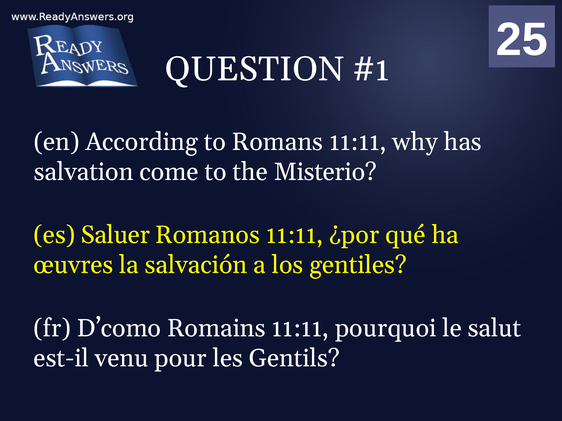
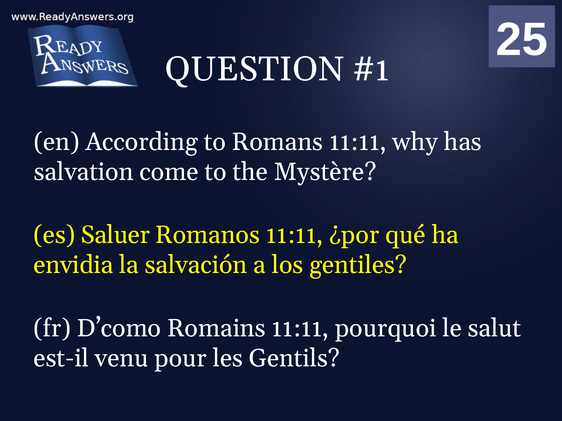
Misterio: Misterio -> Mystère (325, 172)
œuvres: œuvres -> envidia (73, 265)
